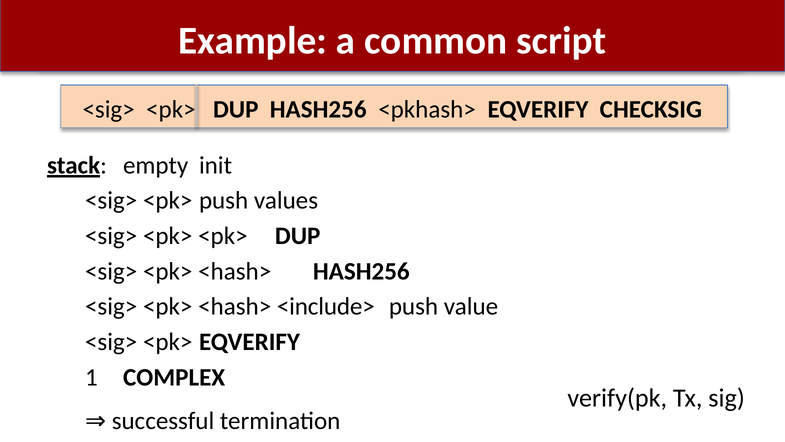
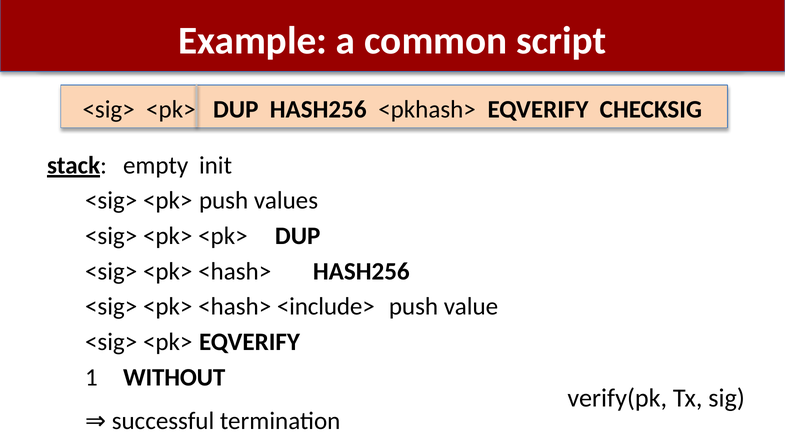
COMPLEX: COMPLEX -> WITHOUT (174, 377)
